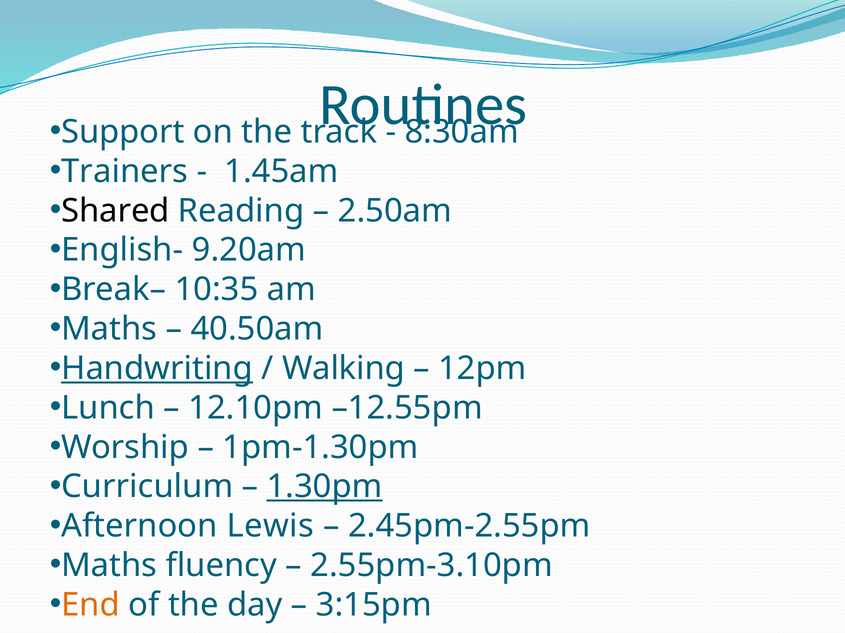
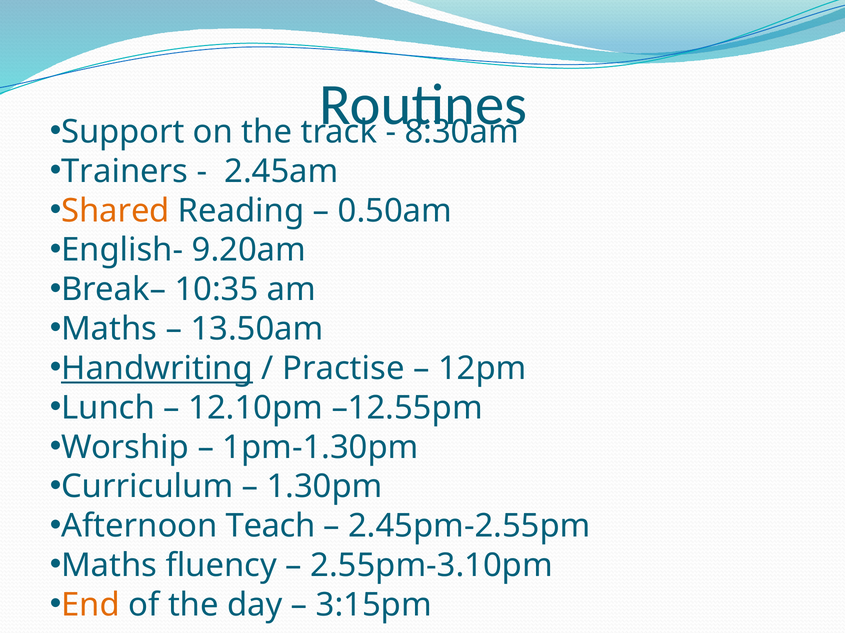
1.45am: 1.45am -> 2.45am (281, 172)
Shared colour: black -> orange (115, 211)
2.50am: 2.50am -> 0.50am (395, 211)
40.50am: 40.50am -> 13.50am (257, 329)
Walking: Walking -> Practise (343, 369)
1.30pm underline: present -> none (325, 487)
Lewis: Lewis -> Teach (271, 527)
